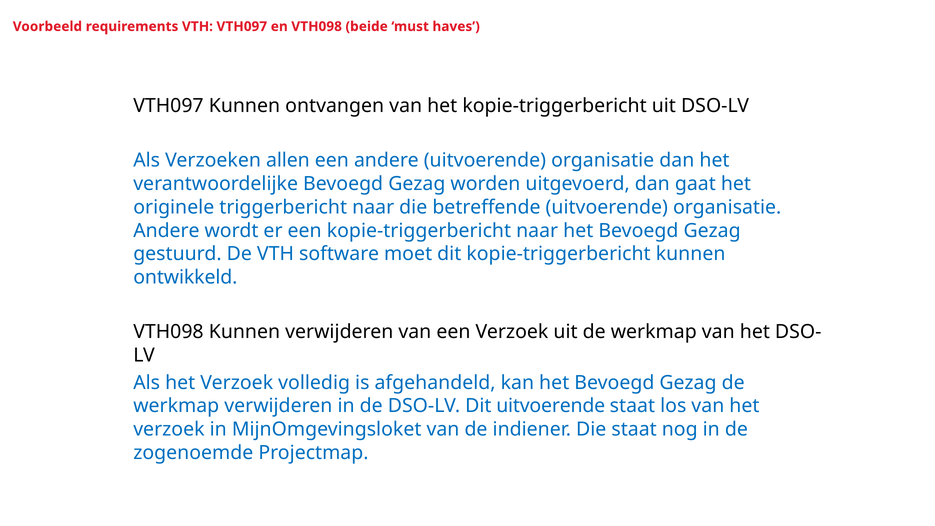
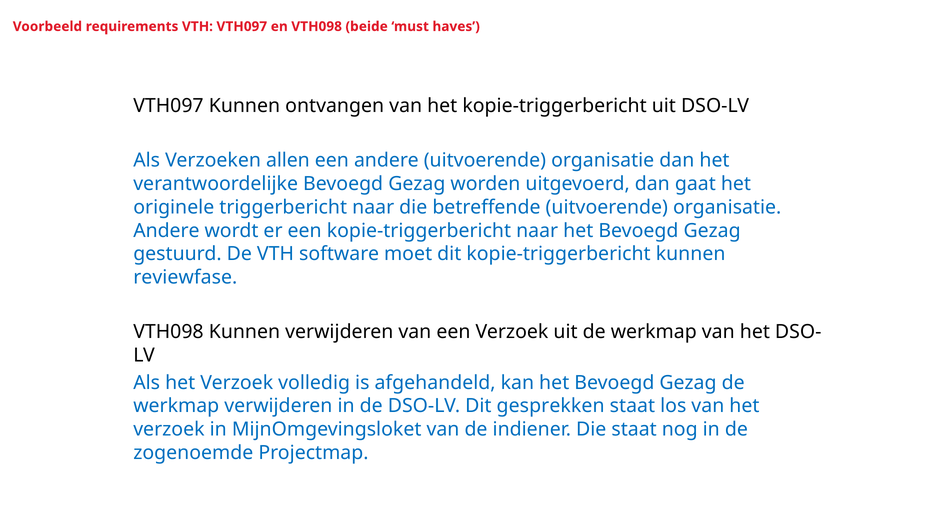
ontwikkeld: ontwikkeld -> reviewfase (185, 277)
Dit uitvoerende: uitvoerende -> gesprekken (551, 406)
